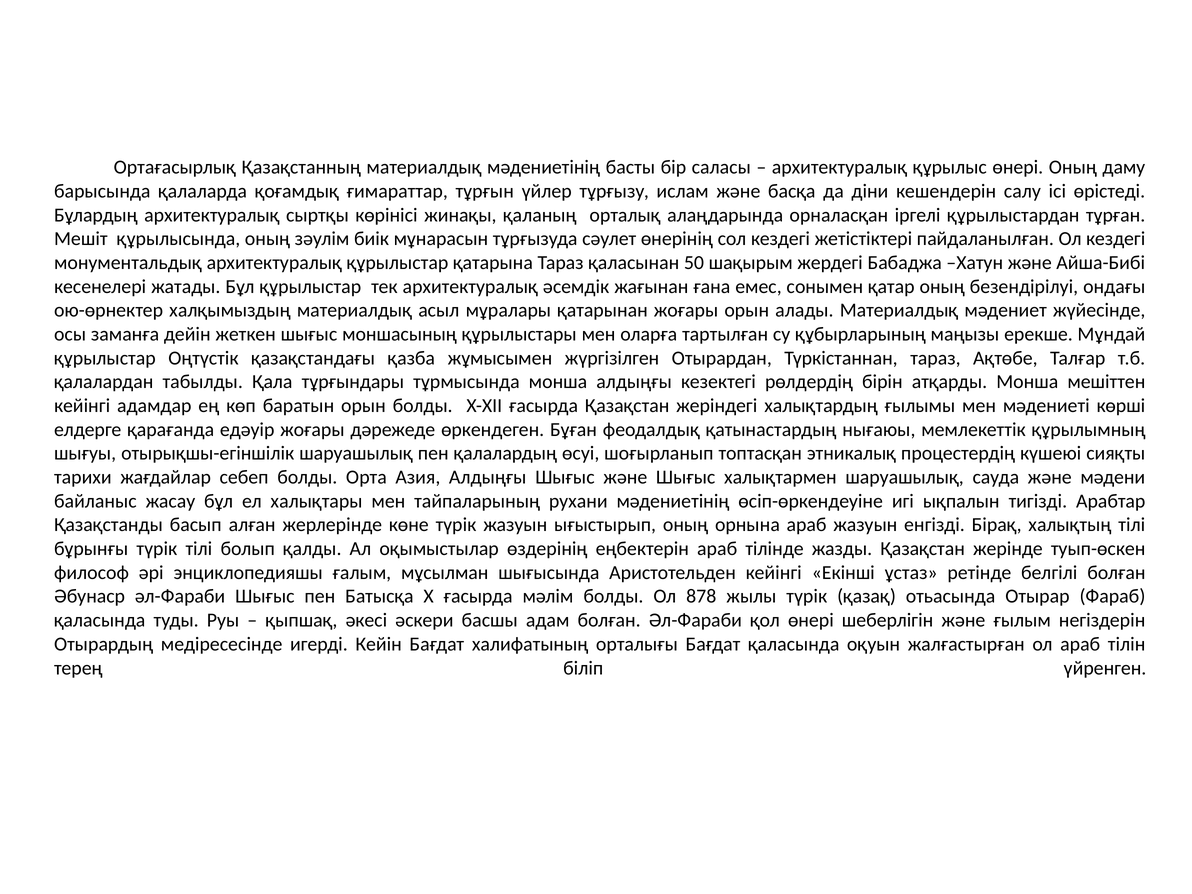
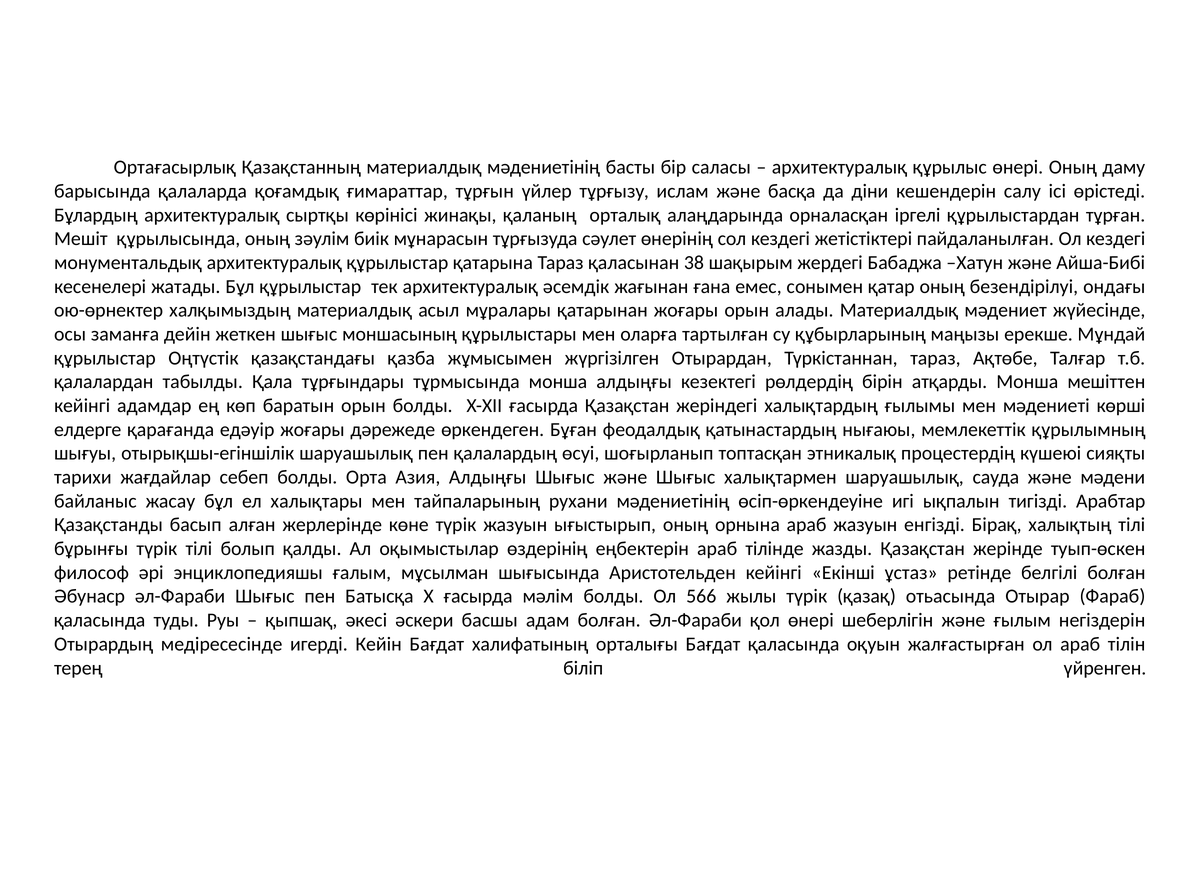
50: 50 -> 38 (694, 263)
878: 878 -> 566 (701, 596)
